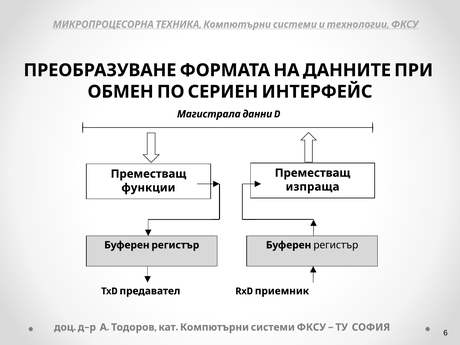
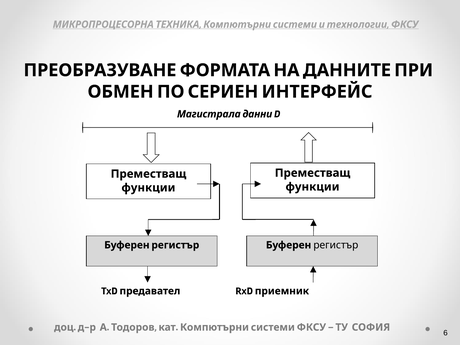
изпраща: изпраща -> функции (313, 187)
